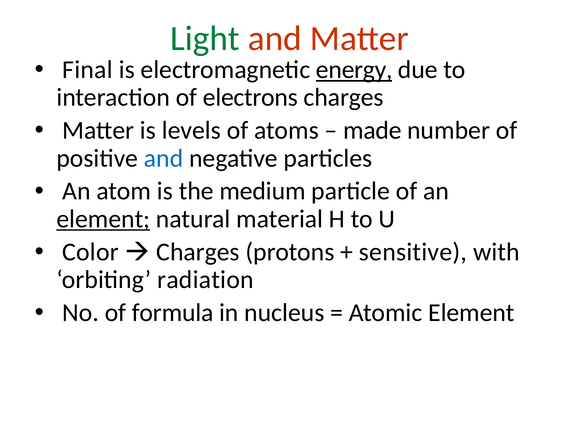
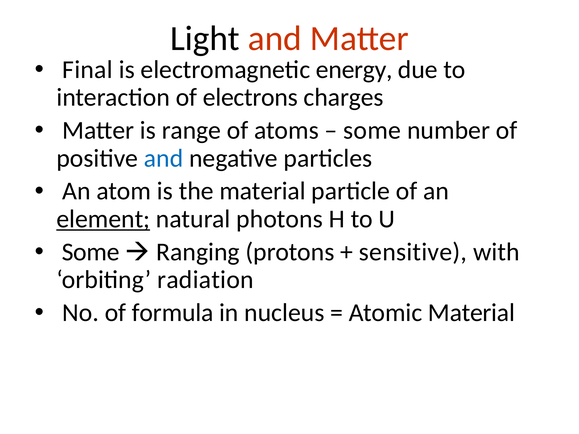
Light colour: green -> black (205, 39)
energy underline: present -> none (354, 70)
levels: levels -> range (191, 130)
made: made -> some (372, 130)
the medium: medium -> material (263, 191)
material: material -> photons (280, 219)
Color: Color -> Some (91, 252)
Charges: Charges -> Ranging (198, 252)
Atomic Element: Element -> Material (471, 313)
